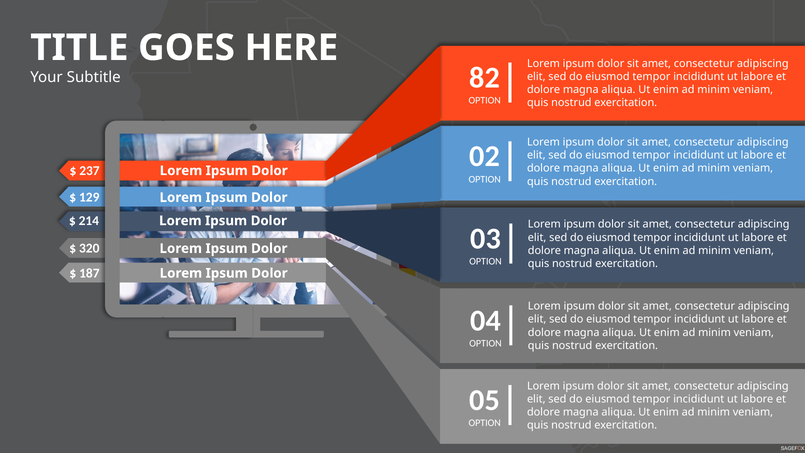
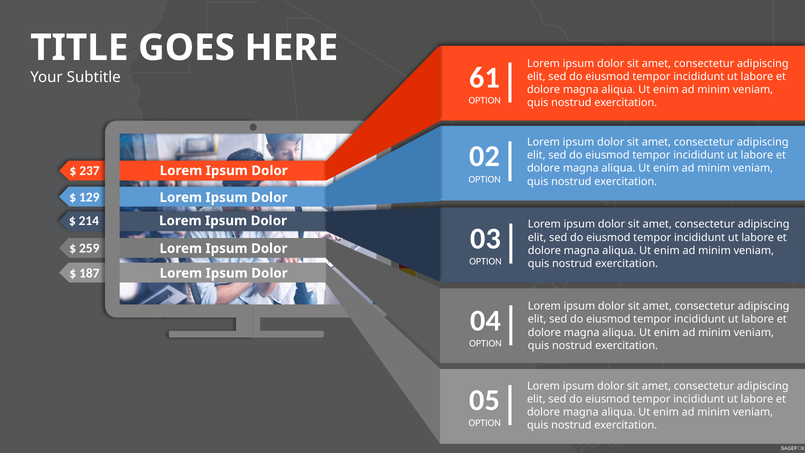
82: 82 -> 61 (485, 78)
320: 320 -> 259 (89, 248)
